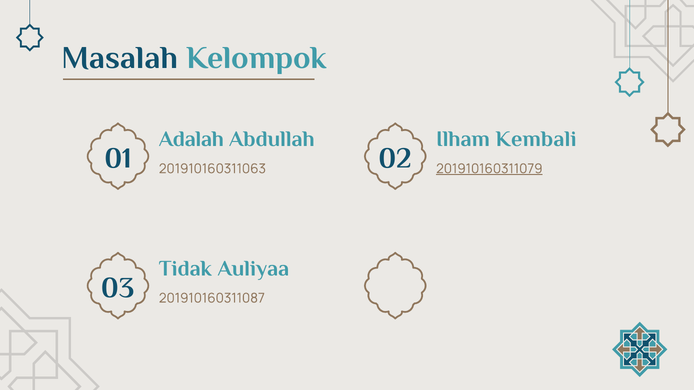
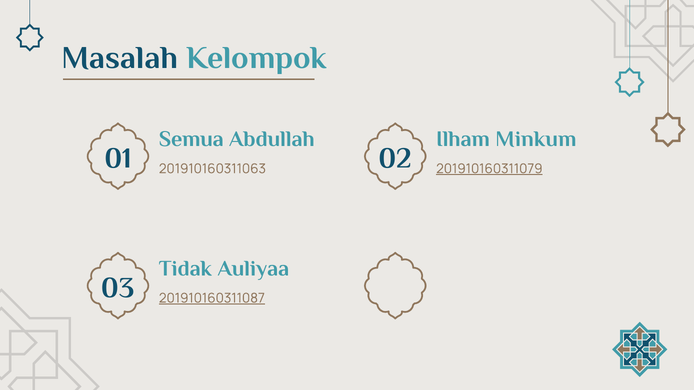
Adalah: Adalah -> Semua (191, 139)
Kembali: Kembali -> Minkum (536, 139)
201910160311087 underline: none -> present (212, 298)
